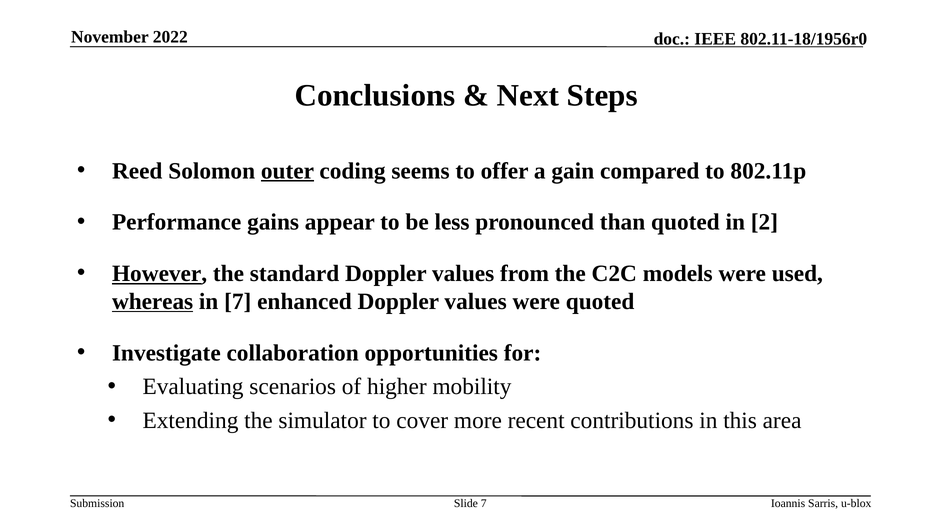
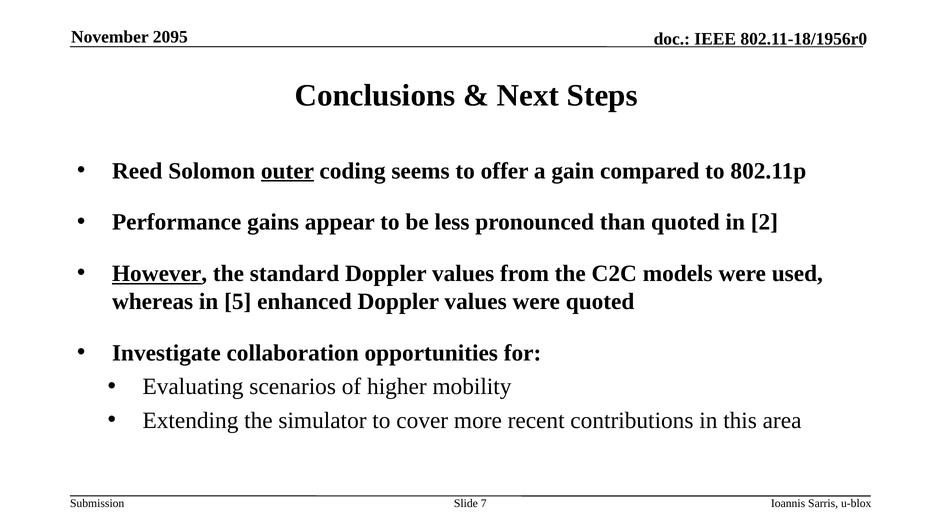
2022: 2022 -> 2095 (170, 37)
whereas underline: present -> none (153, 301)
in 7: 7 -> 5 (238, 301)
